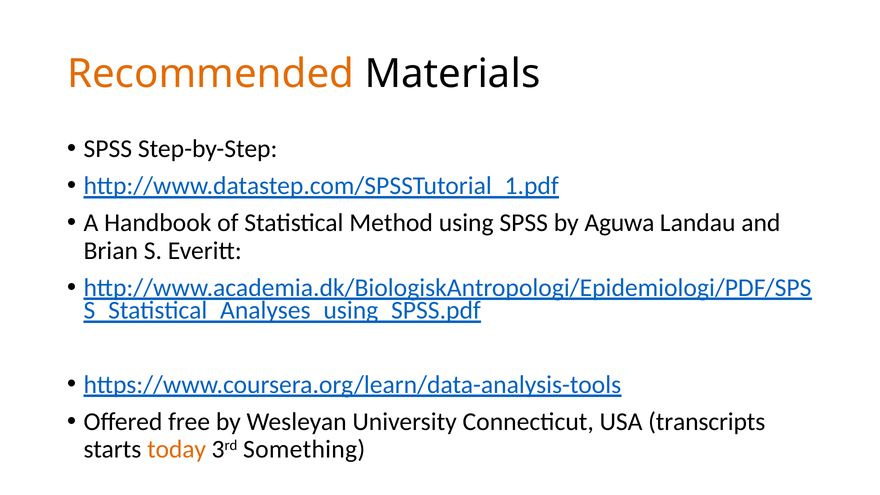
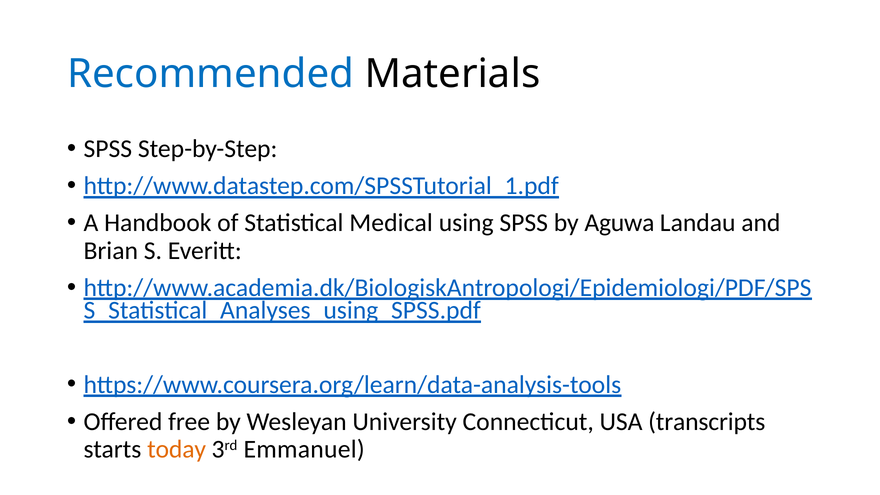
Recommended colour: orange -> blue (211, 74)
Method: Method -> Medical (391, 223)
Something: Something -> Emmanuel (304, 449)
